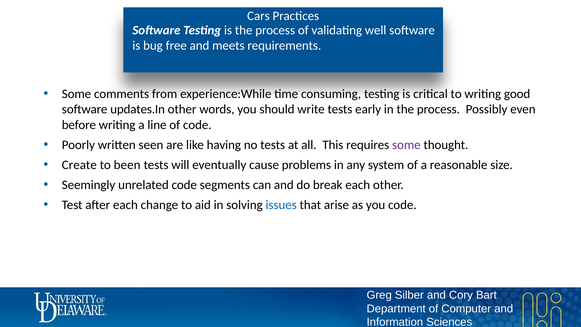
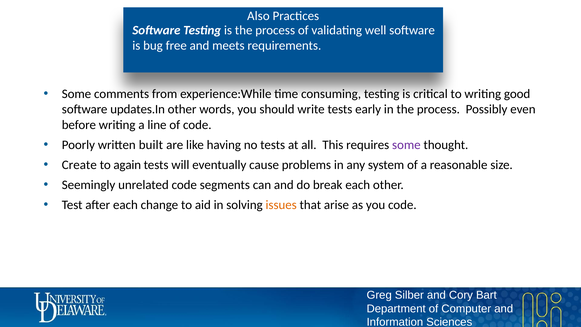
Cars: Cars -> Also (258, 16)
seen: seen -> built (151, 145)
been: been -> again (127, 165)
issues colour: blue -> orange (281, 205)
